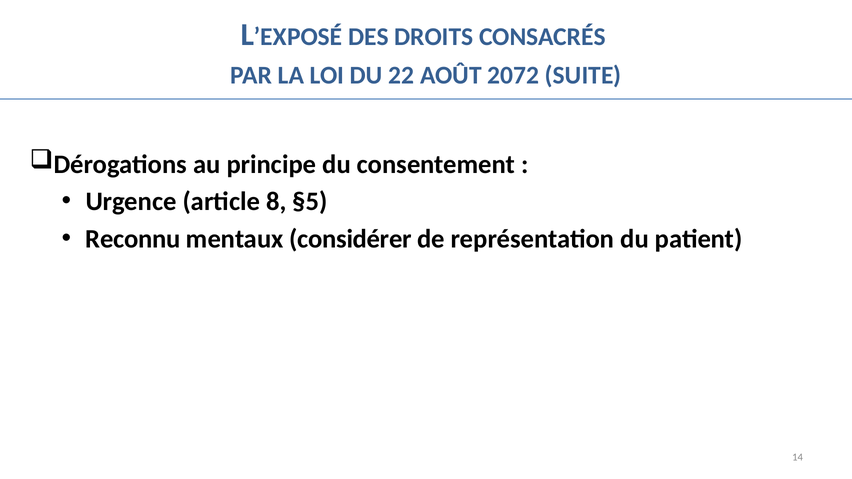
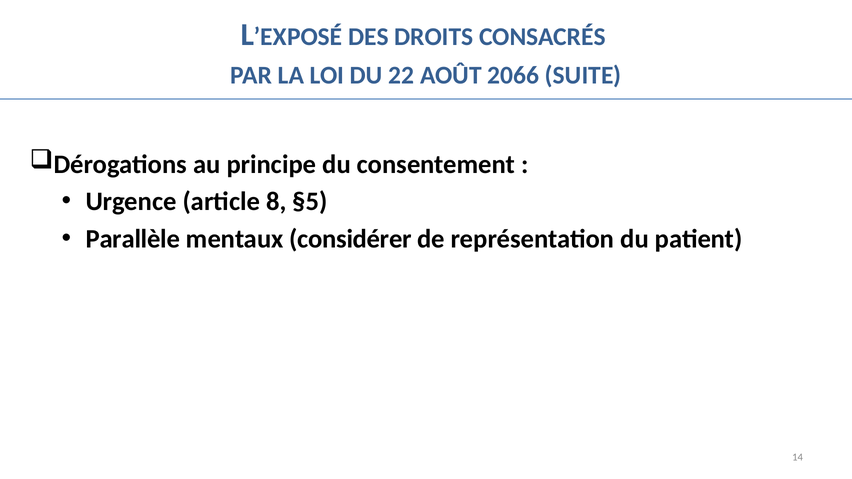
2072: 2072 -> 2066 (513, 75)
Reconnu: Reconnu -> Parallèle (133, 239)
